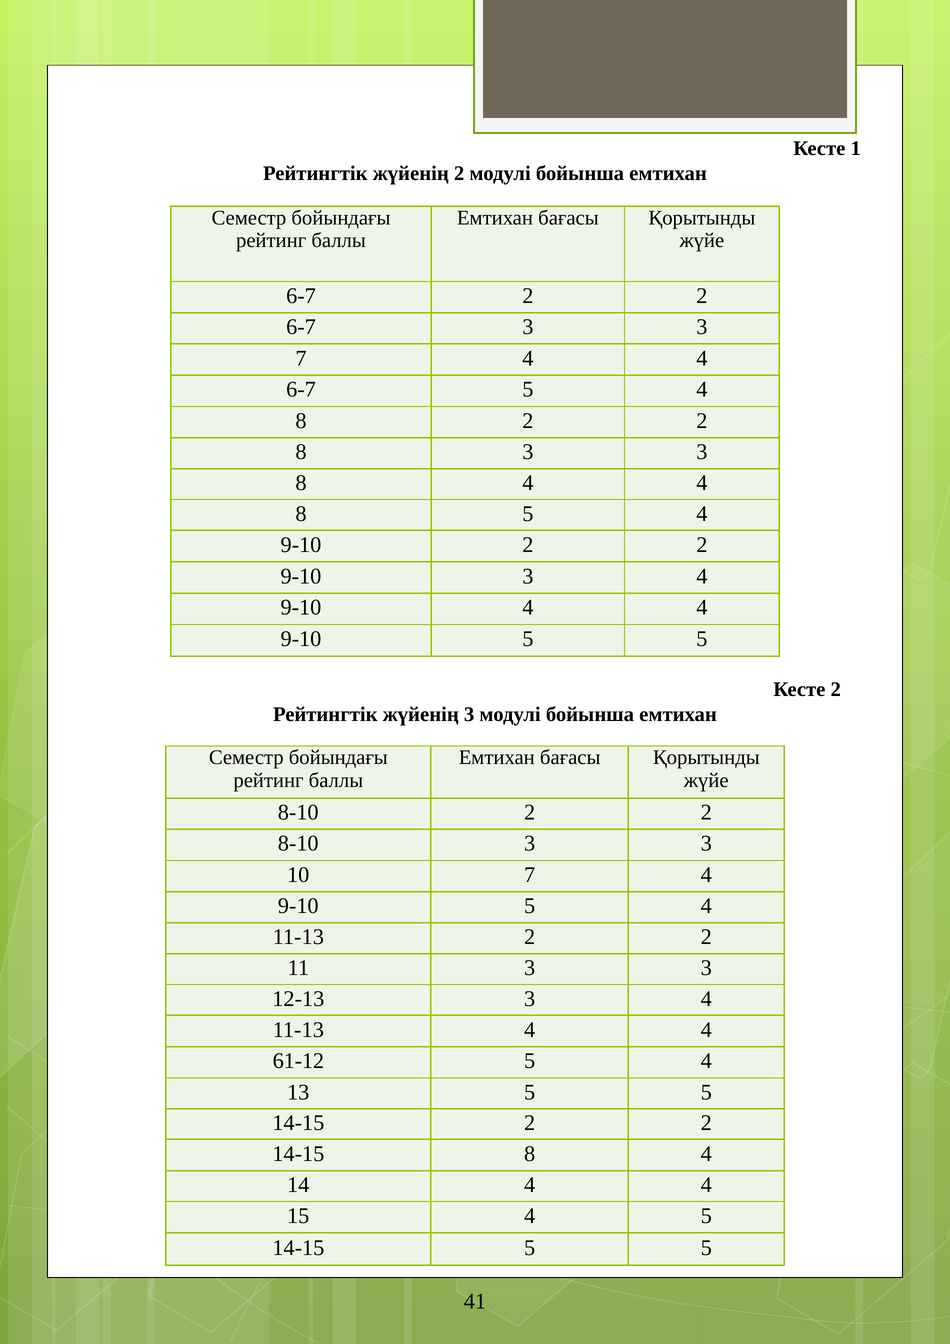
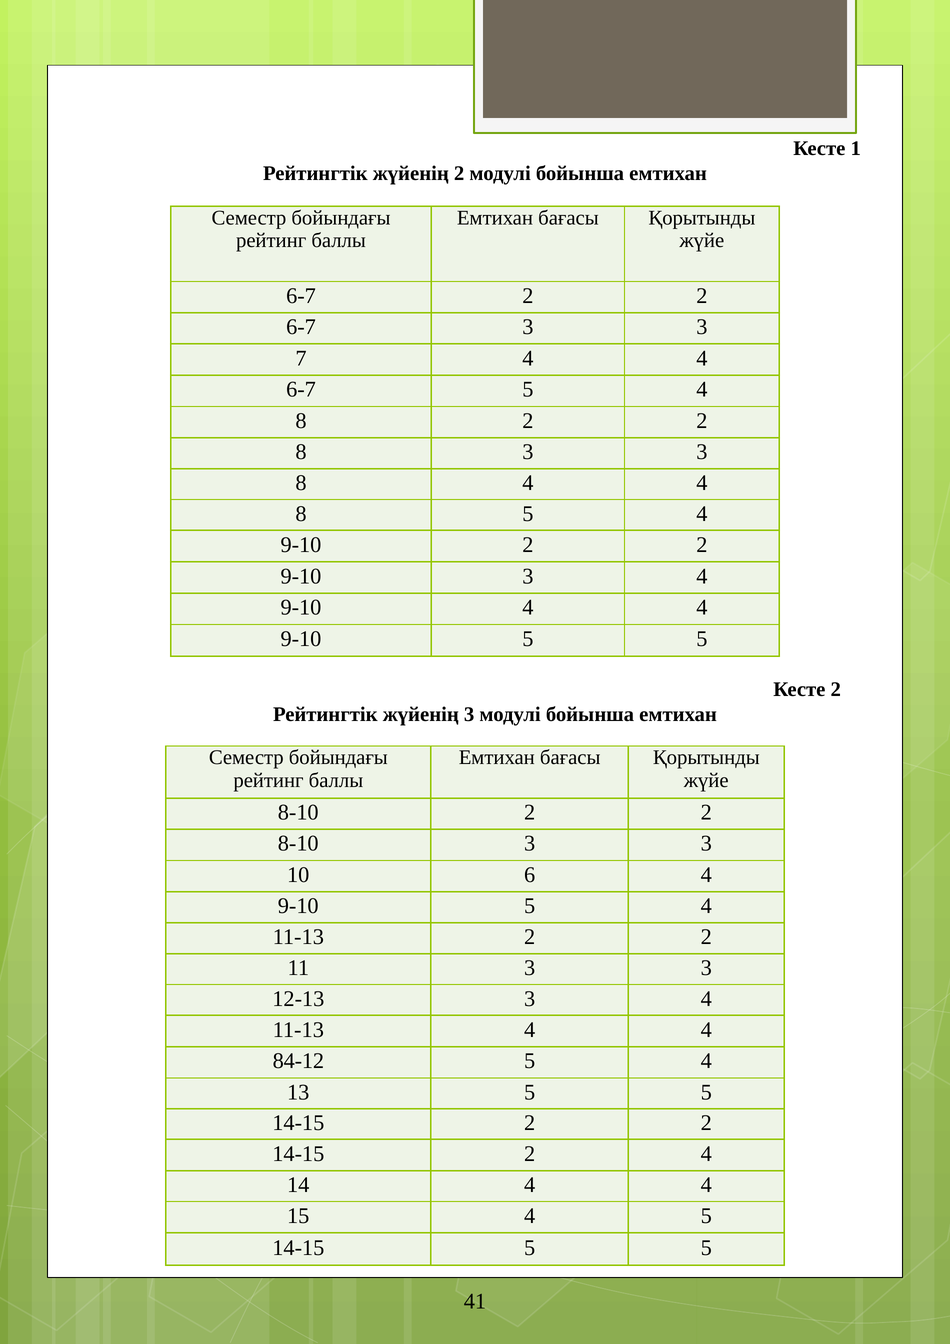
10 7: 7 -> 6 (530, 875)
61-12: 61-12 -> 84-12 (298, 1061)
8: 8 -> 2 (530, 1153)
